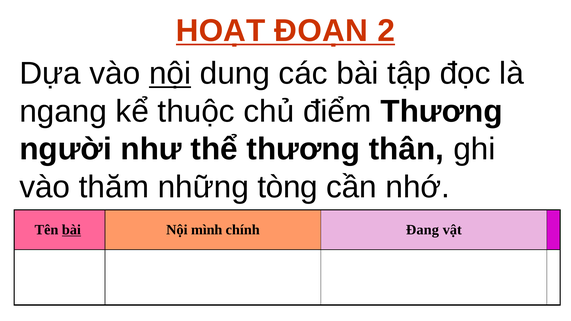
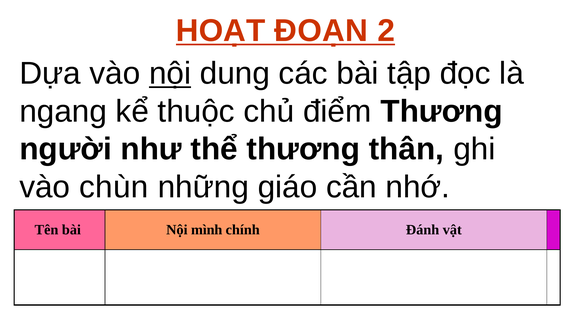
thăm: thăm -> chùn (114, 187)
tòng: tòng -> giáo (287, 187)
bài underline: present -> none (71, 230)
Đang: Đang -> Đánh (423, 230)
